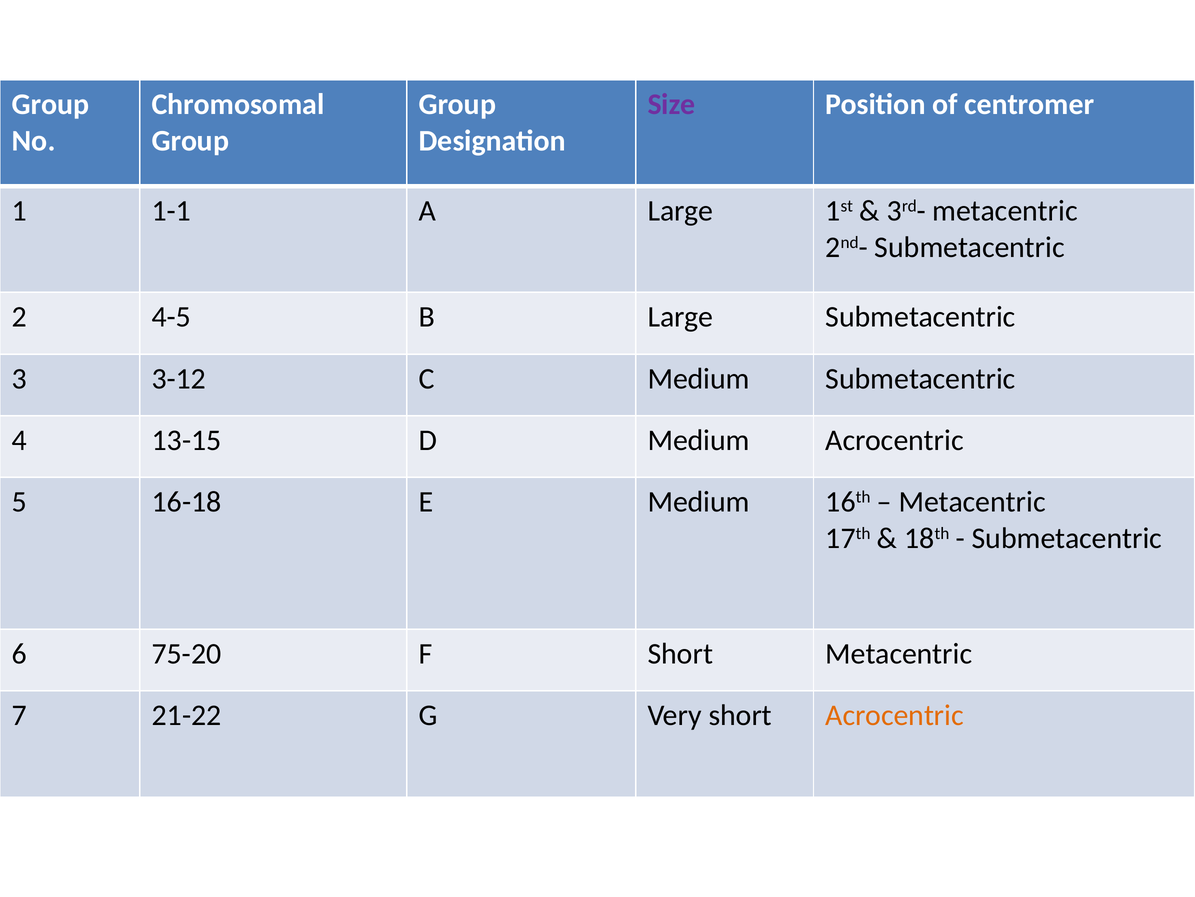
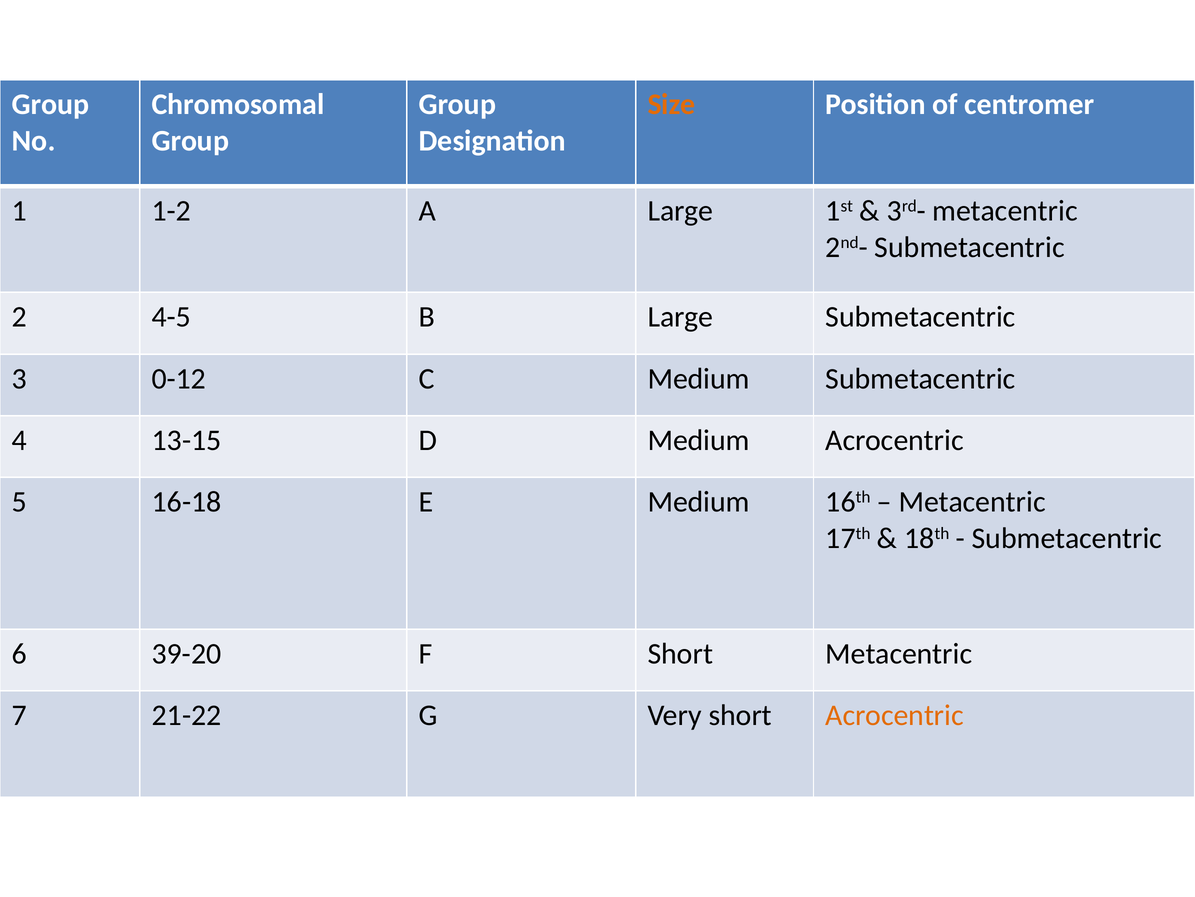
Size colour: purple -> orange (671, 104)
1-1: 1-1 -> 1-2 (171, 211)
3-12: 3-12 -> 0-12 (179, 378)
75-20: 75-20 -> 39-20 (187, 653)
